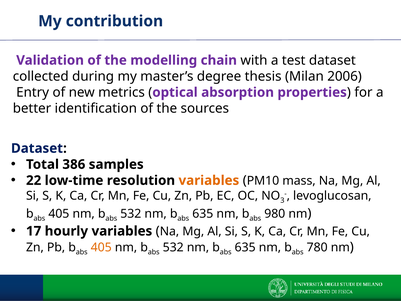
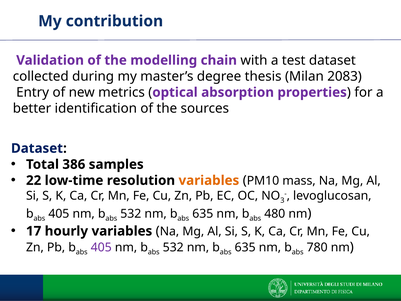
2006: 2006 -> 2083 (345, 76)
980: 980 -> 480 (275, 213)
405 colour: orange -> purple (101, 247)
